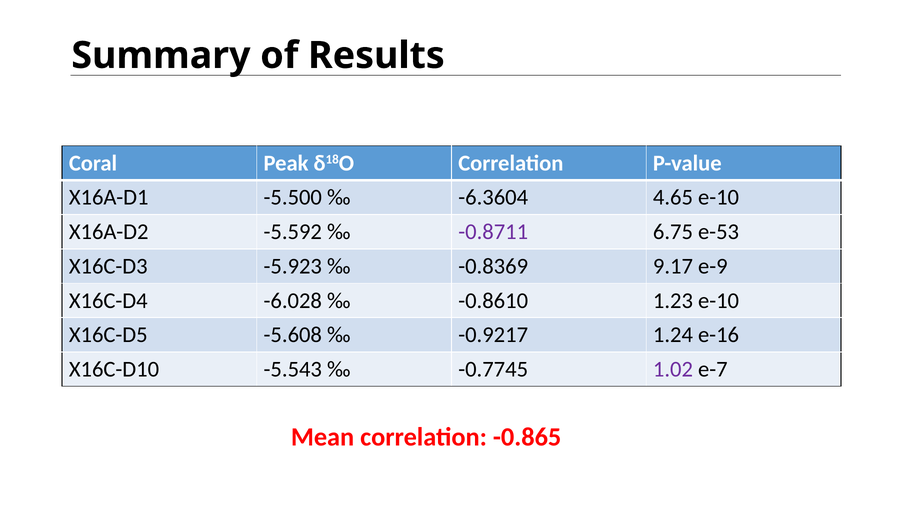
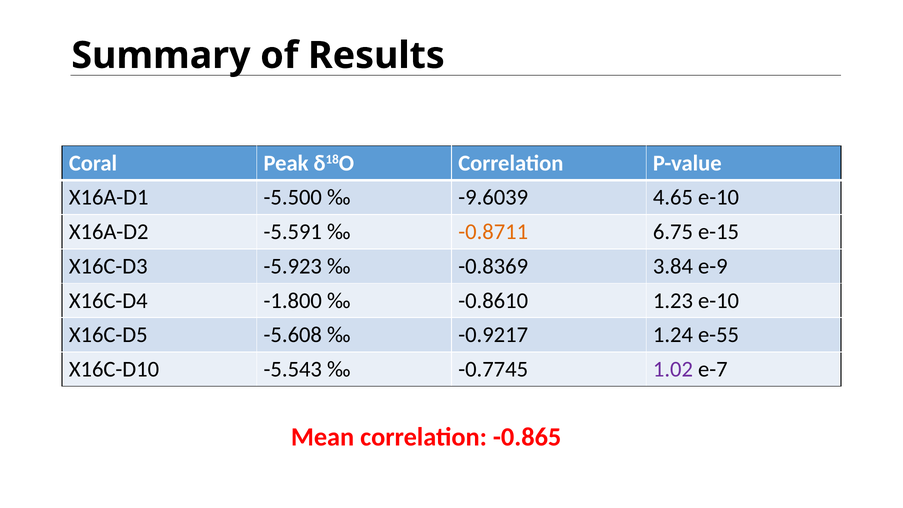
-6.3604: -6.3604 -> -9.6039 (493, 198)
-5.592: -5.592 -> -5.591 (293, 232)
-0.8711 colour: purple -> orange (493, 232)
e-53: e-53 -> e-15 (719, 232)
9.17: 9.17 -> 3.84 (673, 266)
-6.028: -6.028 -> -1.800 (293, 301)
e-16: e-16 -> e-55 (719, 335)
